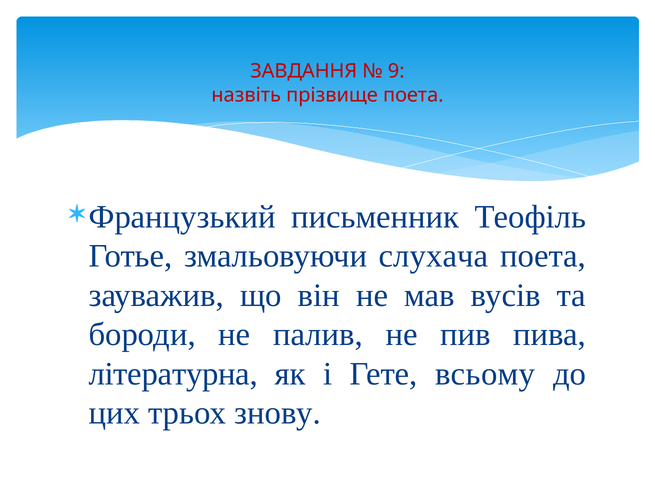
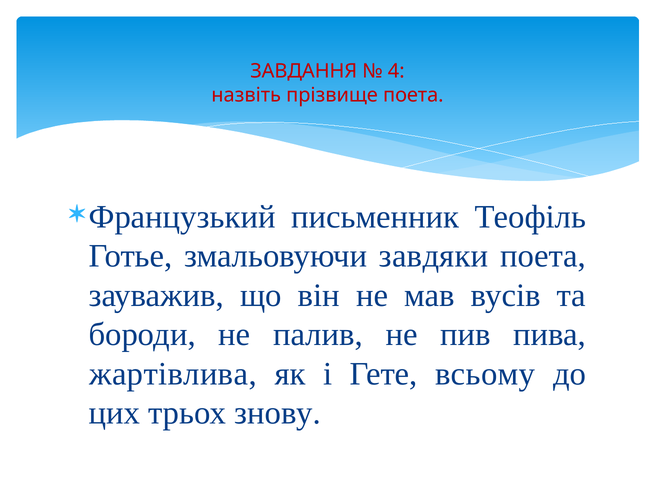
9: 9 -> 4 (396, 71)
слухача: слухача -> завдяки (434, 256)
літературна: літературна -> жартівлива (173, 374)
